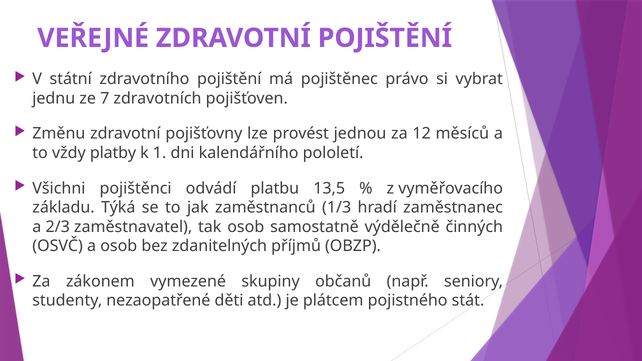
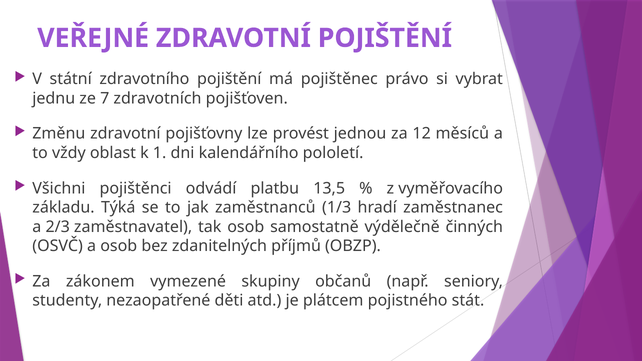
platby: platby -> oblast (113, 153)
